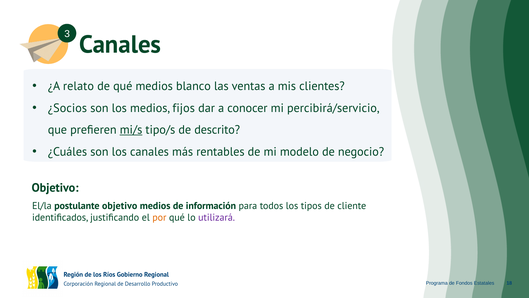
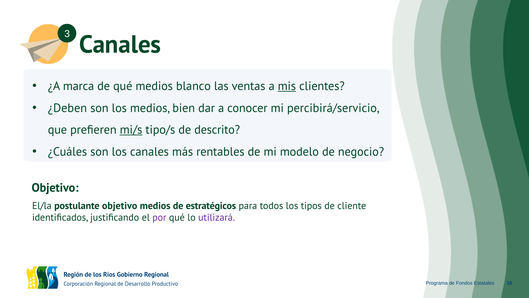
relato: relato -> marca (79, 86)
mis underline: none -> present (287, 86)
¿Socios: ¿Socios -> ¿Deben (67, 108)
fijos: fijos -> bien (184, 108)
información: información -> estratégicos (211, 205)
por colour: orange -> purple (159, 217)
